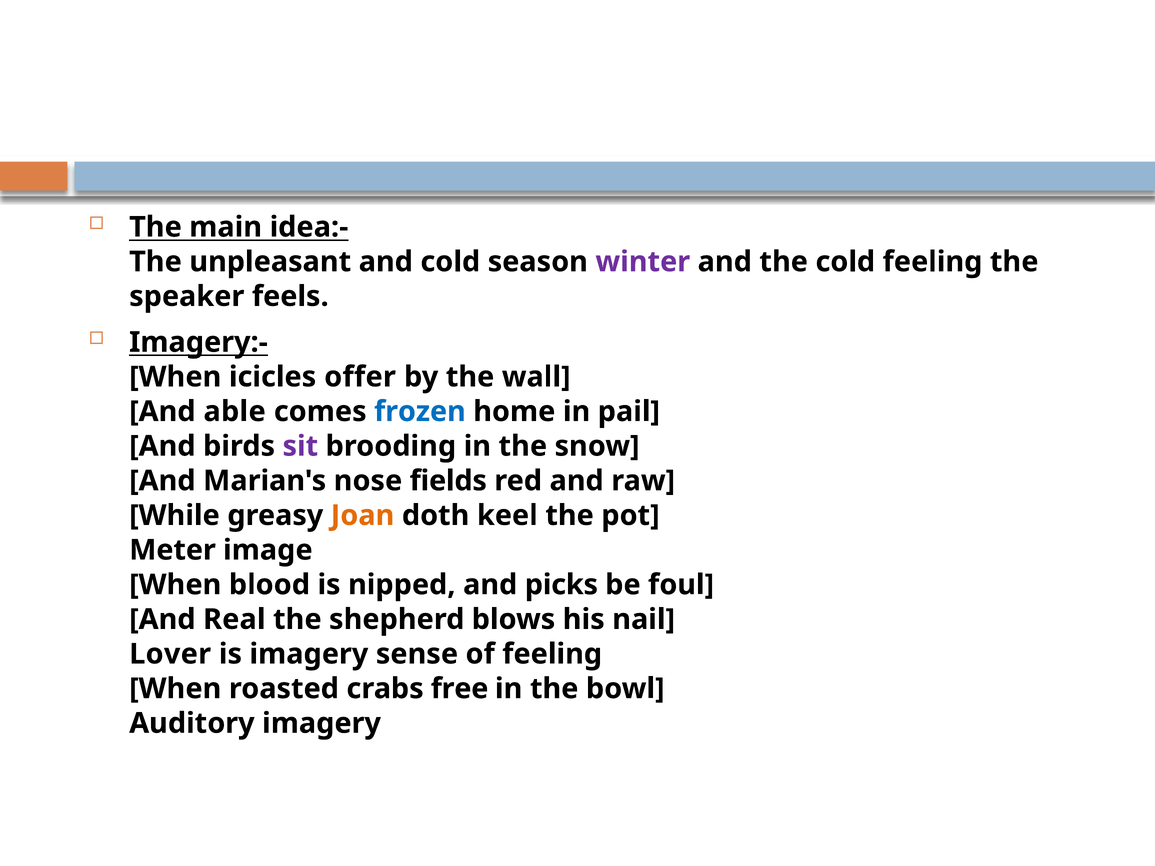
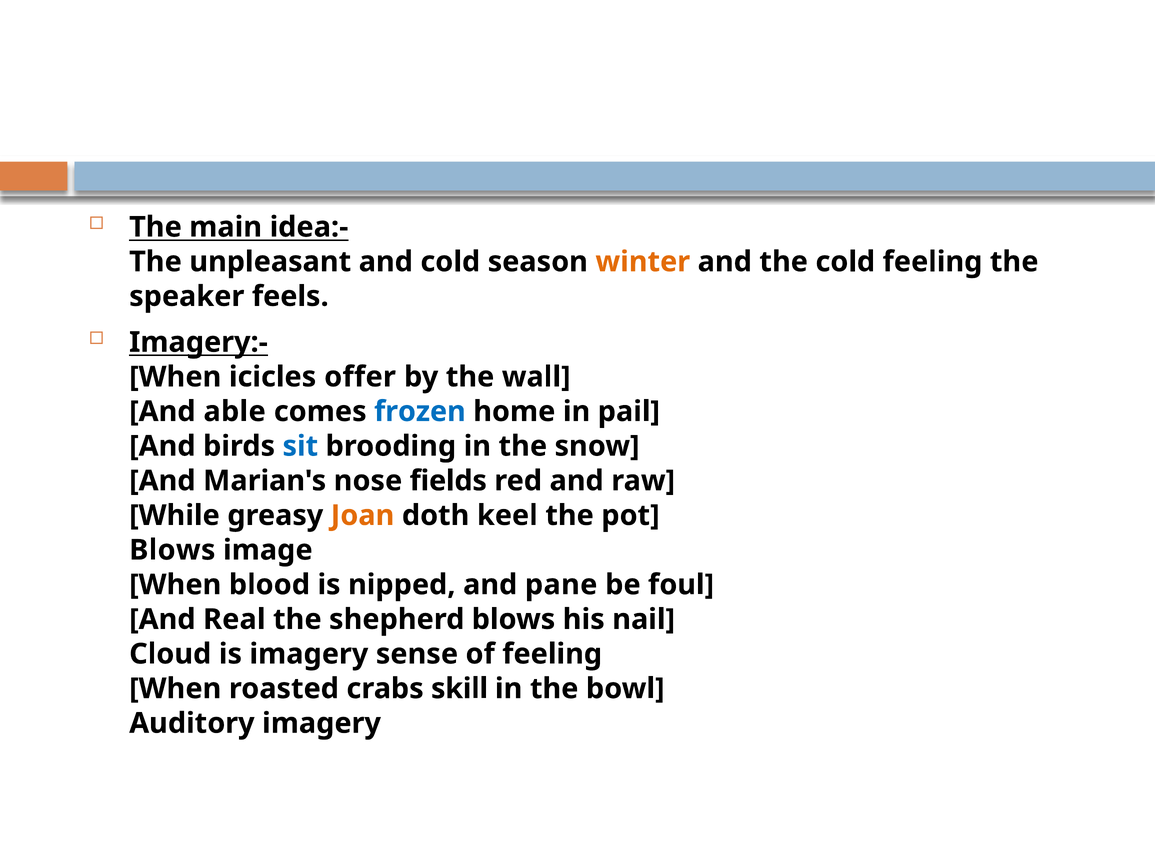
winter colour: purple -> orange (643, 262)
sit colour: purple -> blue (300, 446)
Meter: Meter -> Blows (172, 550)
picks: picks -> pane (561, 585)
Lover: Lover -> Cloud (170, 654)
free: free -> skill (460, 689)
